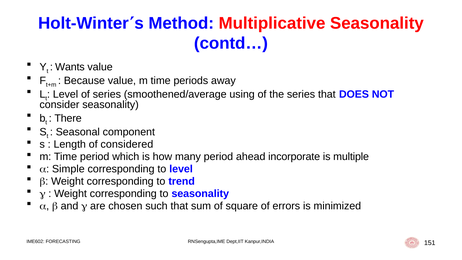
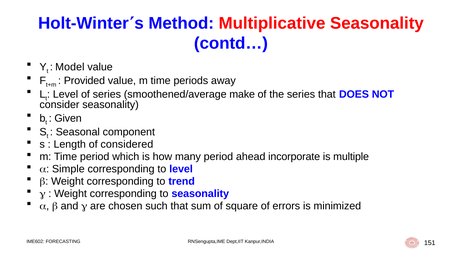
Wants: Wants -> Model (70, 67)
Because: Because -> Provided (84, 81)
using: using -> make (242, 94)
There: There -> Given (68, 118)
